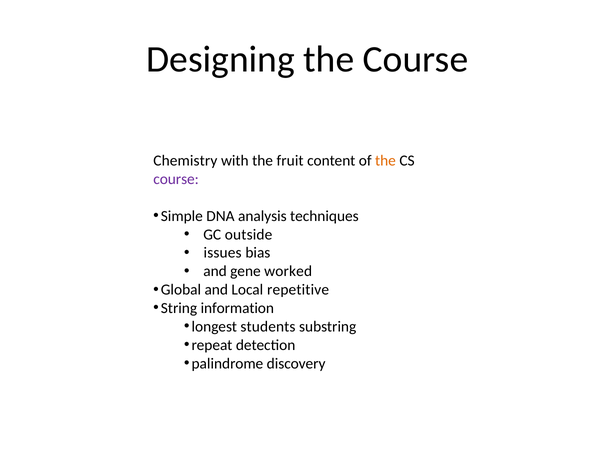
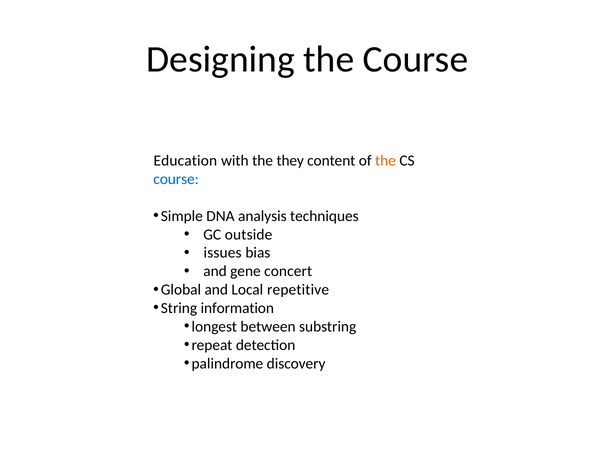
Chemistry: Chemistry -> Education (185, 161)
fruit: fruit -> they (290, 161)
course colour: purple -> blue (176, 179)
worked: worked -> concert (288, 271)
students: students -> between (268, 327)
